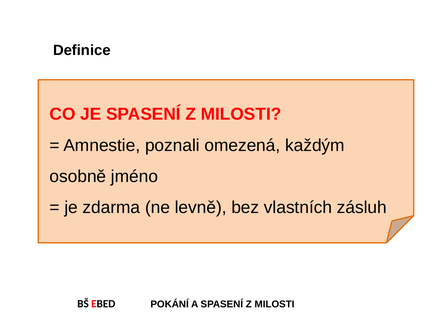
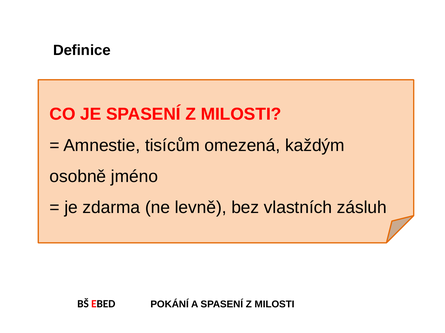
poznali: poznali -> tisícům (172, 146)
